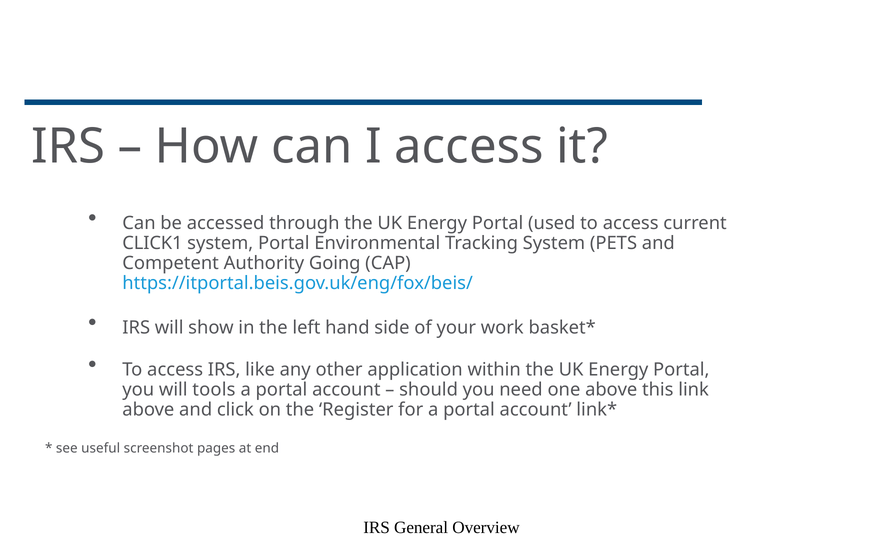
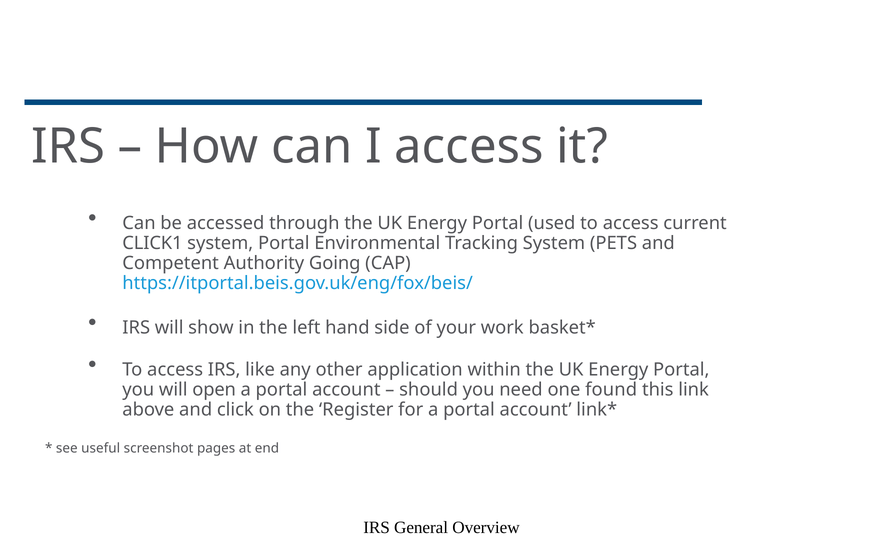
tools: tools -> open (214, 390)
one above: above -> found (611, 390)
